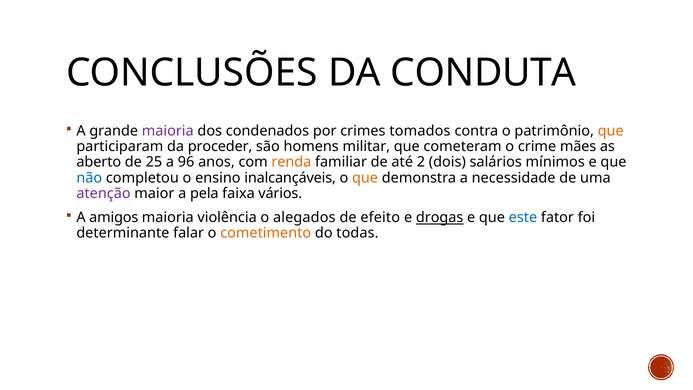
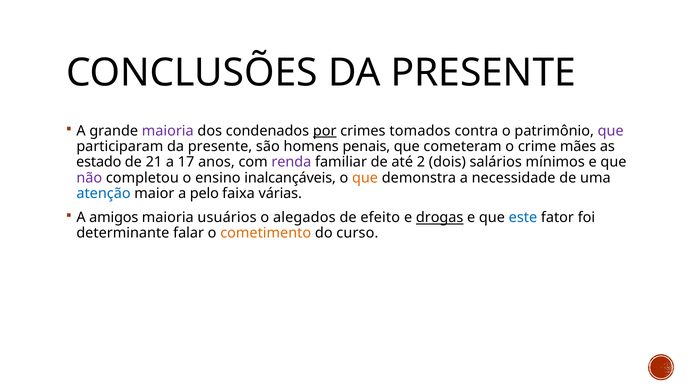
CONCLUSÕES DA CONDUTA: CONDUTA -> PRESENTE (483, 73)
por underline: none -> present (325, 131)
que colour: orange -> purple (611, 131)
participaram da proceder: proceder -> presente (220, 146)
militar: militar -> penais (366, 146)
aberto: aberto -> estado (99, 162)
25: 25 -> 21 (154, 162)
96: 96 -> 17 (186, 162)
renda colour: orange -> purple (291, 162)
não colour: blue -> purple (89, 178)
atenção colour: purple -> blue (104, 193)
pela: pela -> pelo (204, 193)
vários: vários -> várias (280, 193)
violência: violência -> usuários (227, 218)
todas: todas -> curso (357, 233)
